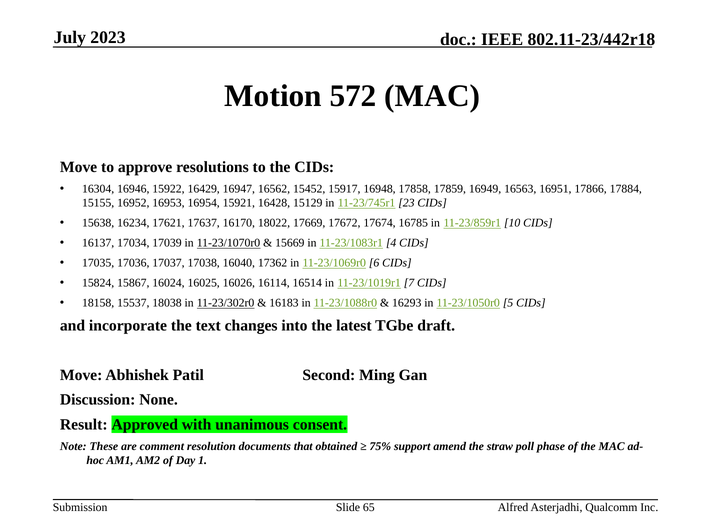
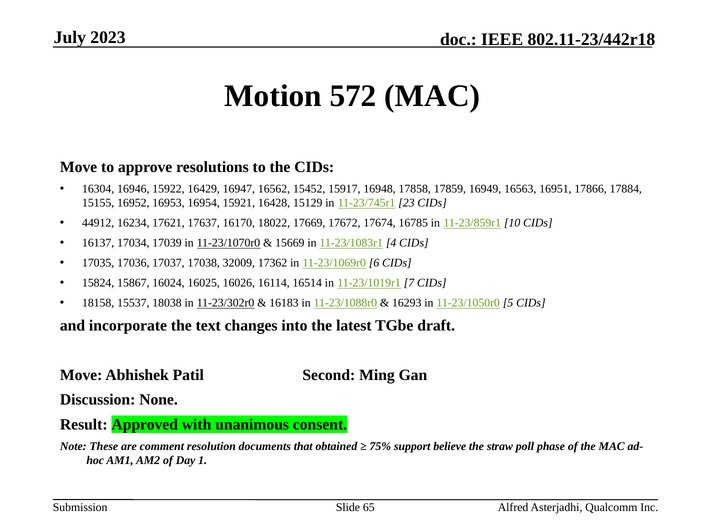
15638: 15638 -> 44912 (98, 223)
16040: 16040 -> 32009 (239, 263)
amend: amend -> believe (450, 446)
